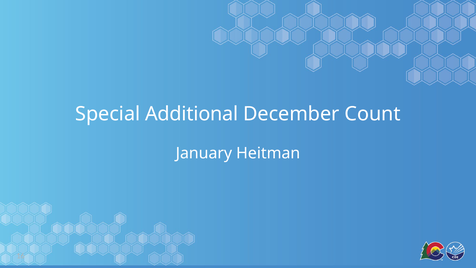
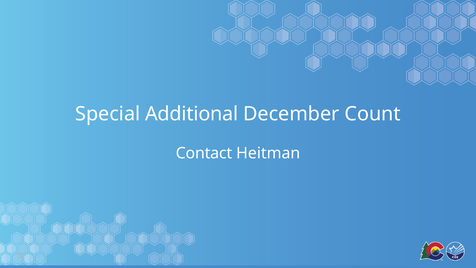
January: January -> Contact (204, 153)
